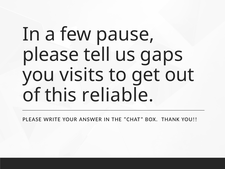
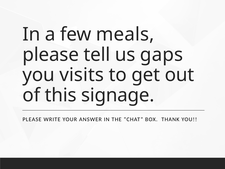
pause: pause -> meals (125, 34)
reliable: reliable -> signage (118, 95)
